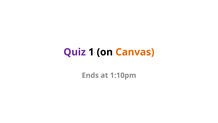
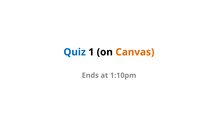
Quiz colour: purple -> blue (75, 52)
